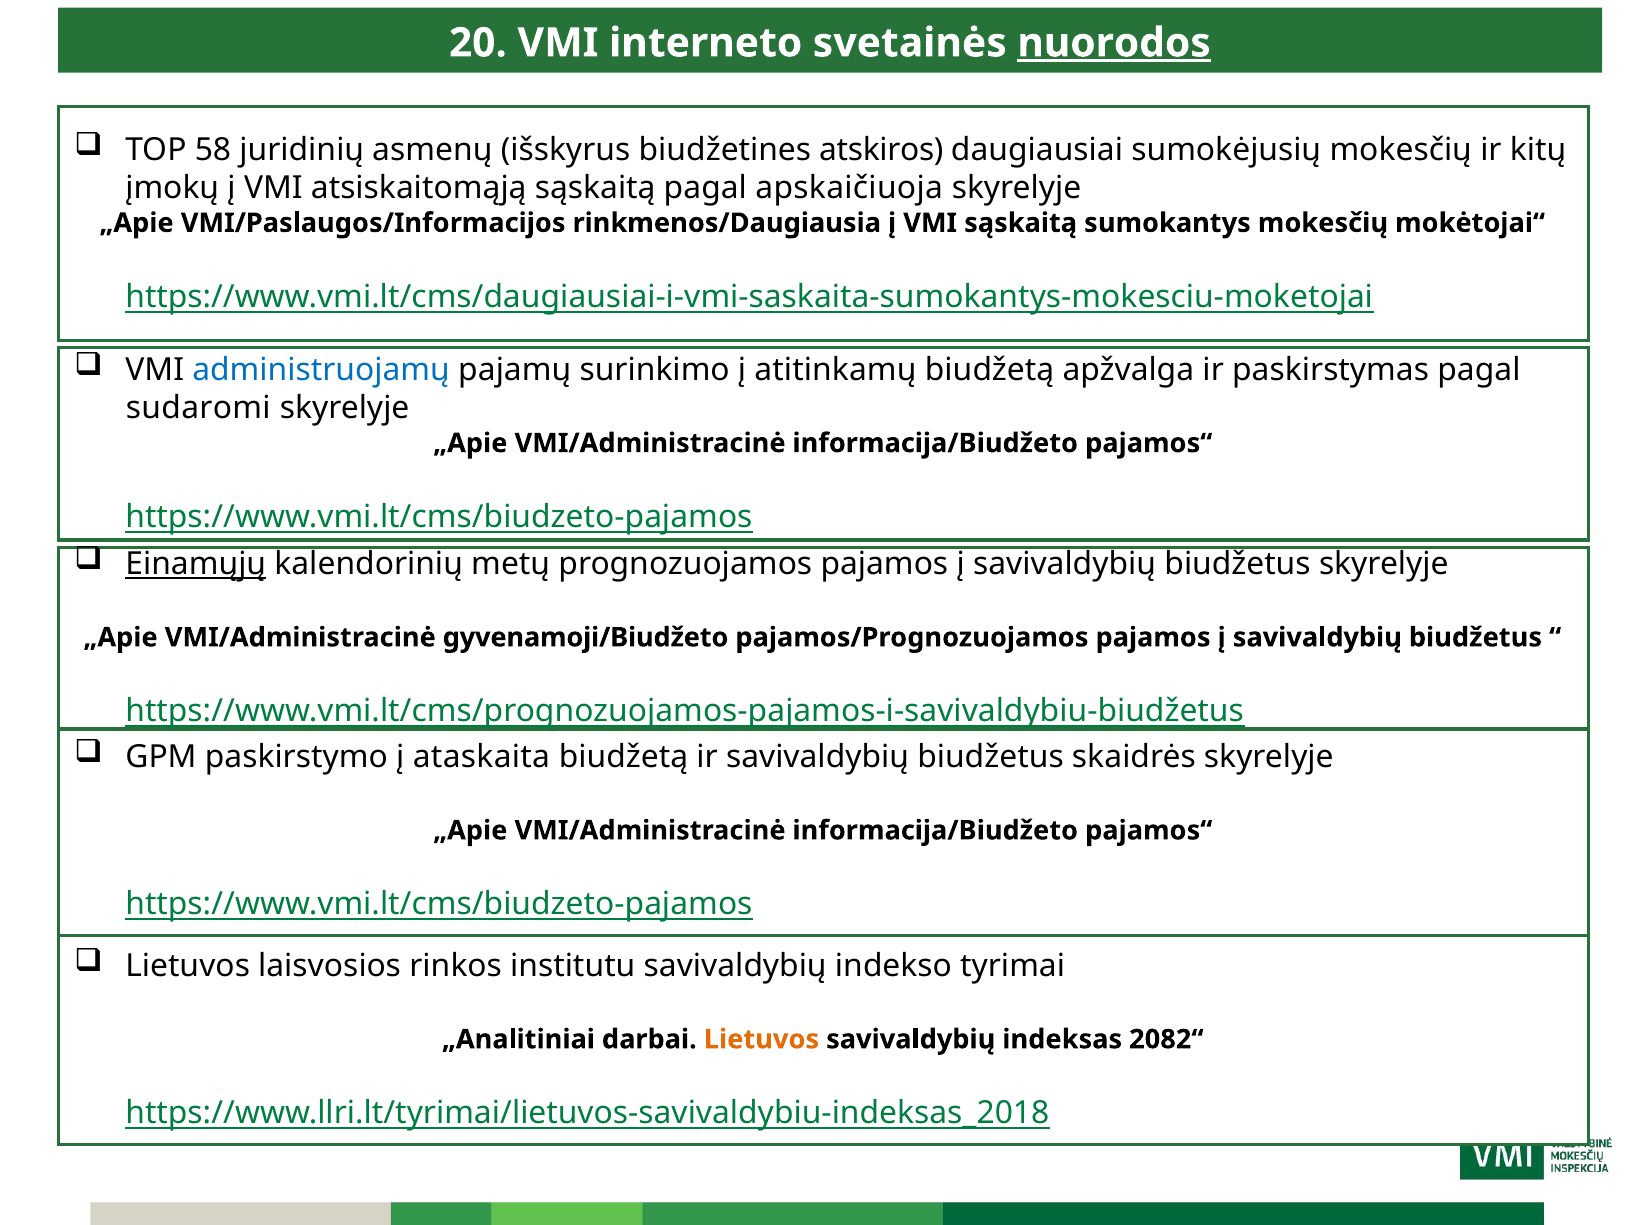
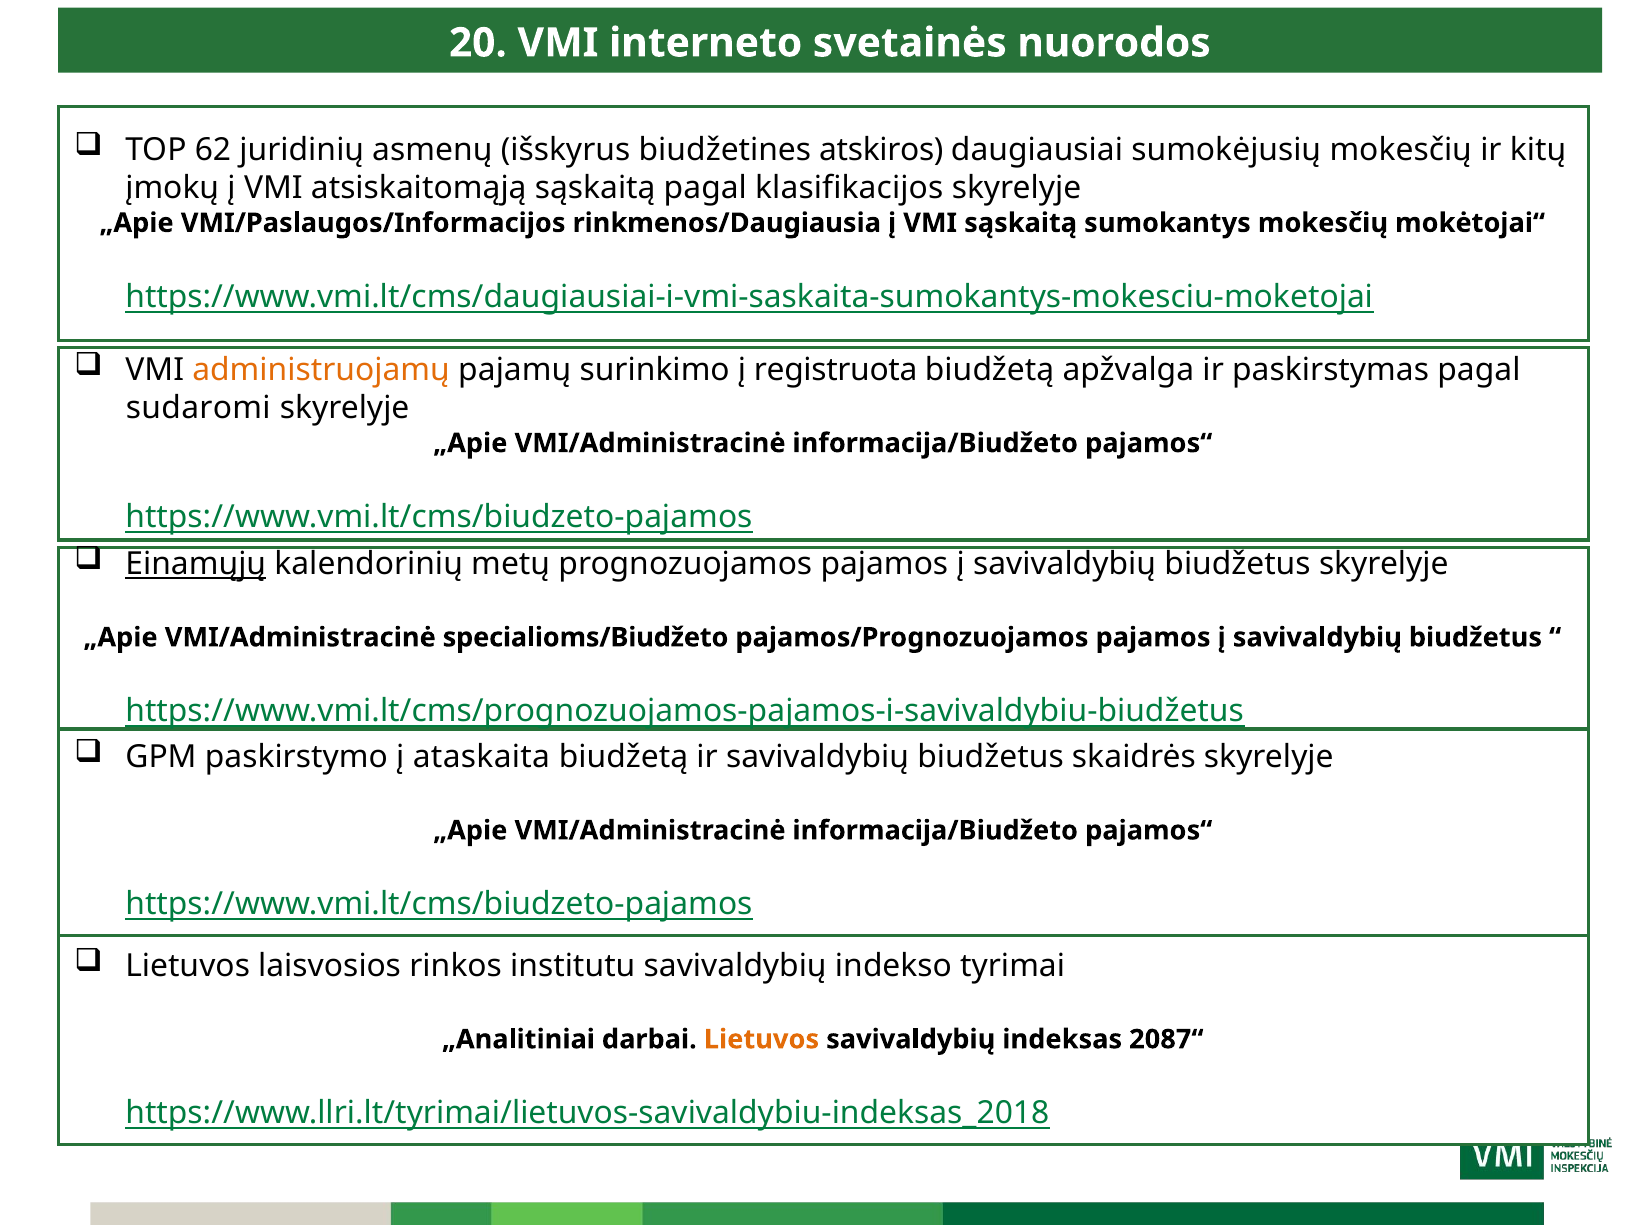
nuorodos underline: present -> none (1114, 43)
58: 58 -> 62 (213, 150)
apskaičiuoja: apskaičiuoja -> klasifikacijos (849, 188)
administruojamų colour: blue -> orange (321, 370)
atitinkamų: atitinkamų -> registruota (836, 370)
gyvenamoji/Biudžeto: gyvenamoji/Biudžeto -> specialioms/Biudžeto (586, 638)
2082“: 2082“ -> 2087“ (1166, 1040)
